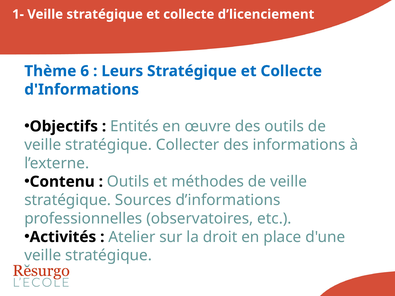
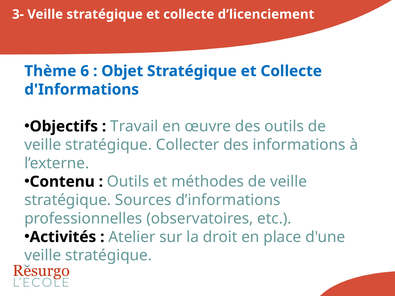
1-: 1- -> 3- (18, 14)
Leurs: Leurs -> Objet (122, 71)
Entités: Entités -> Travail (134, 126)
